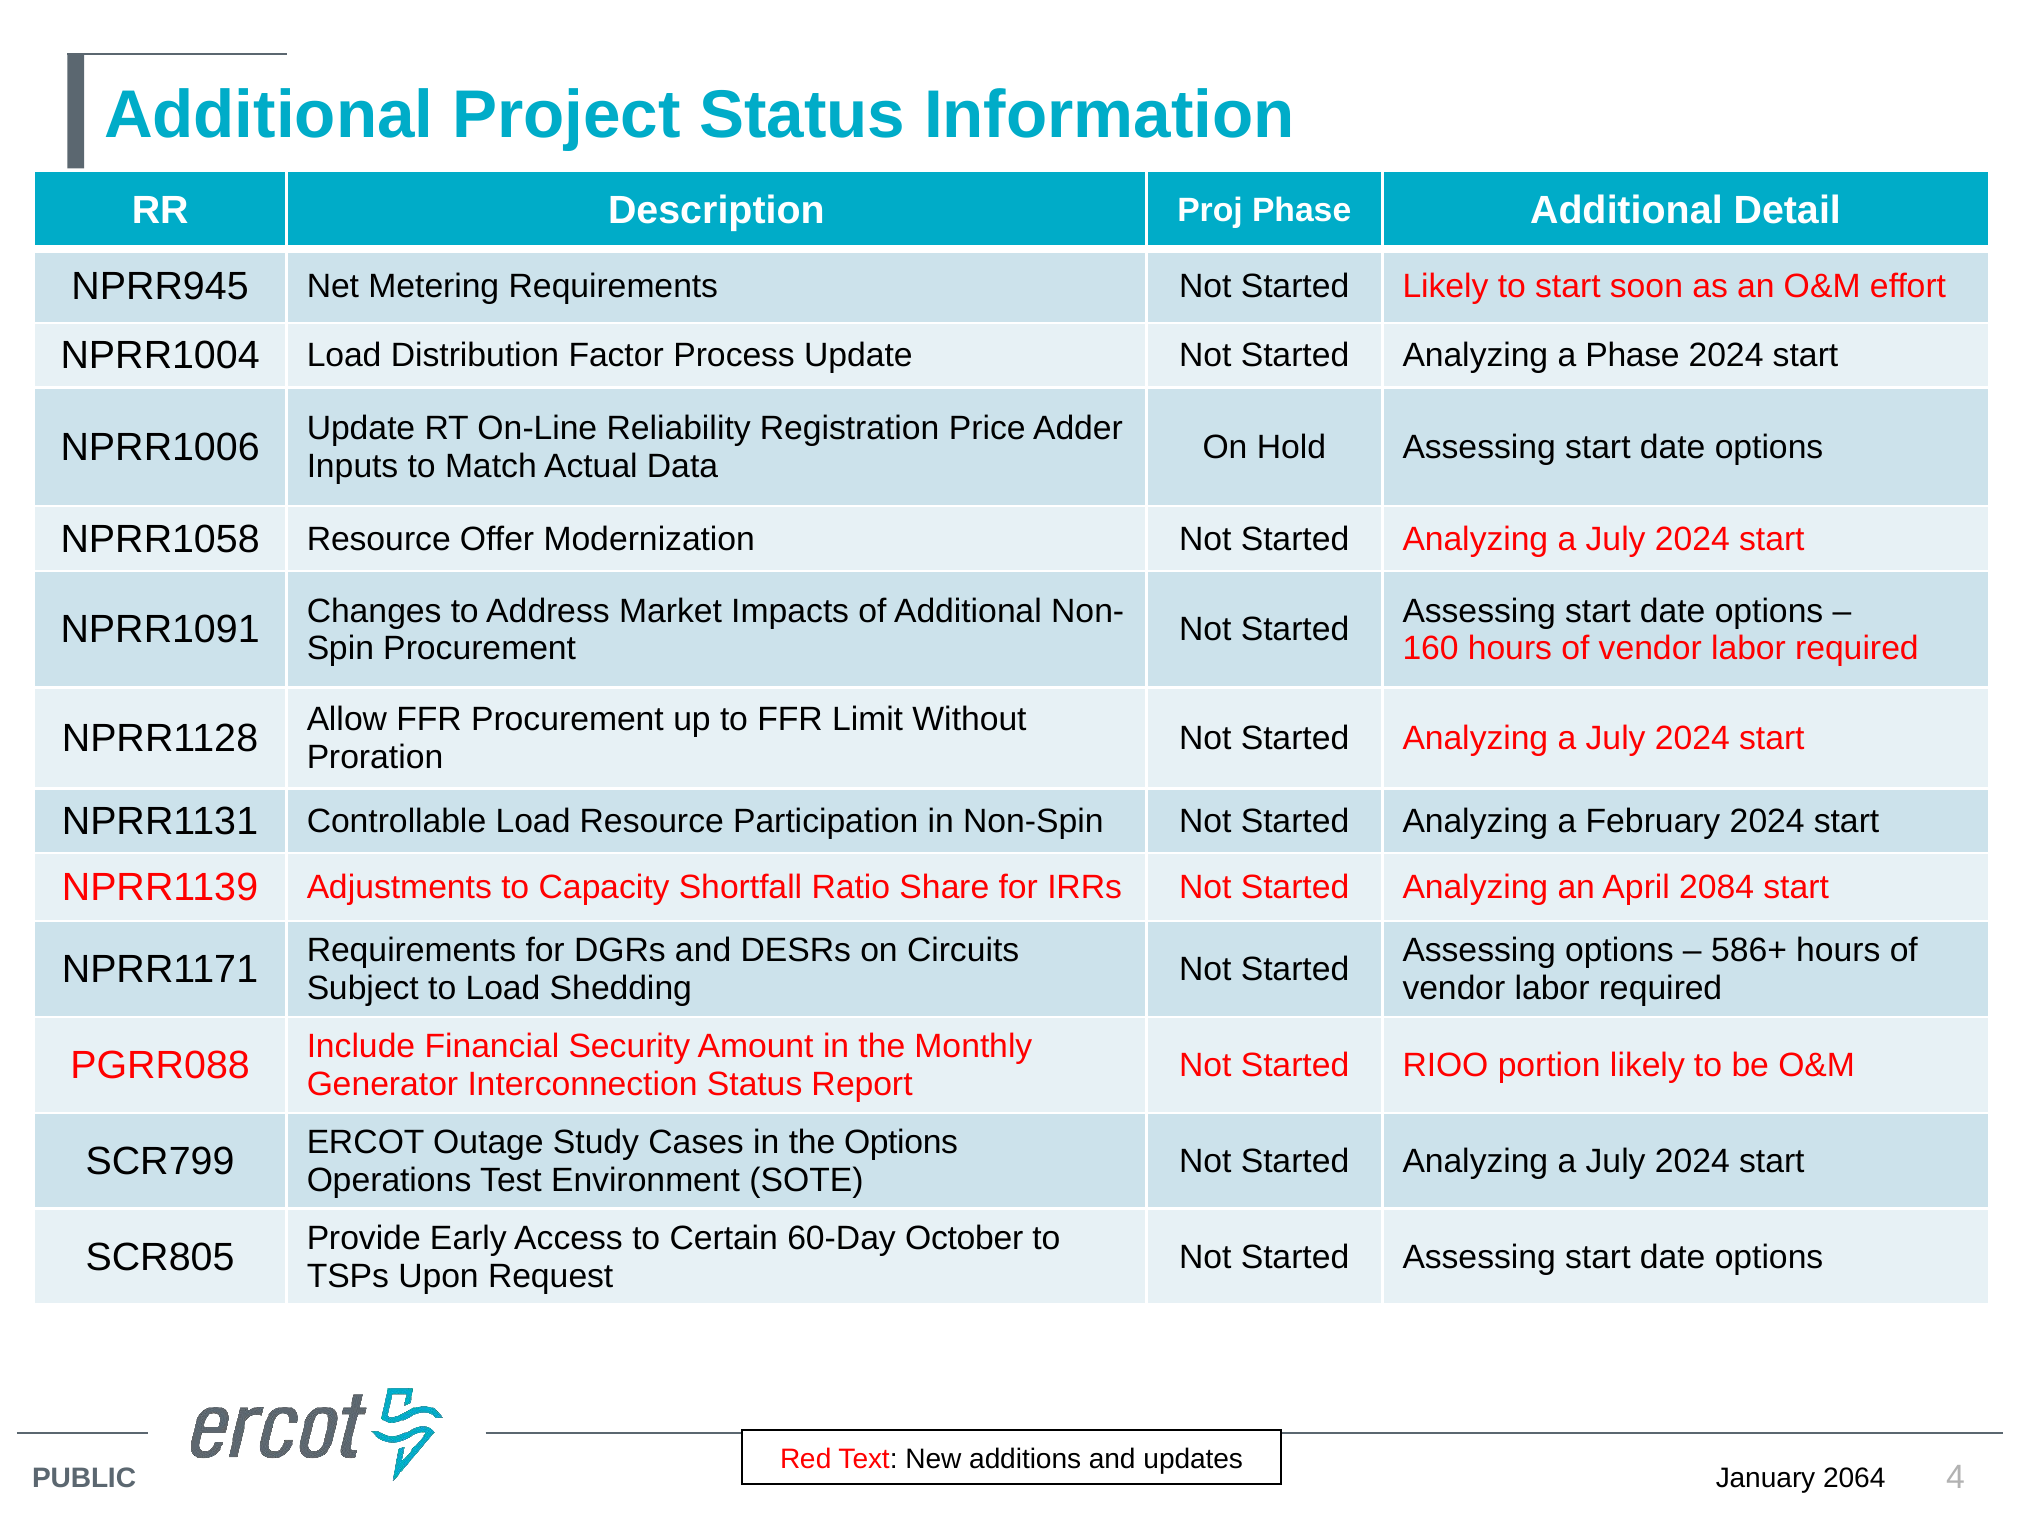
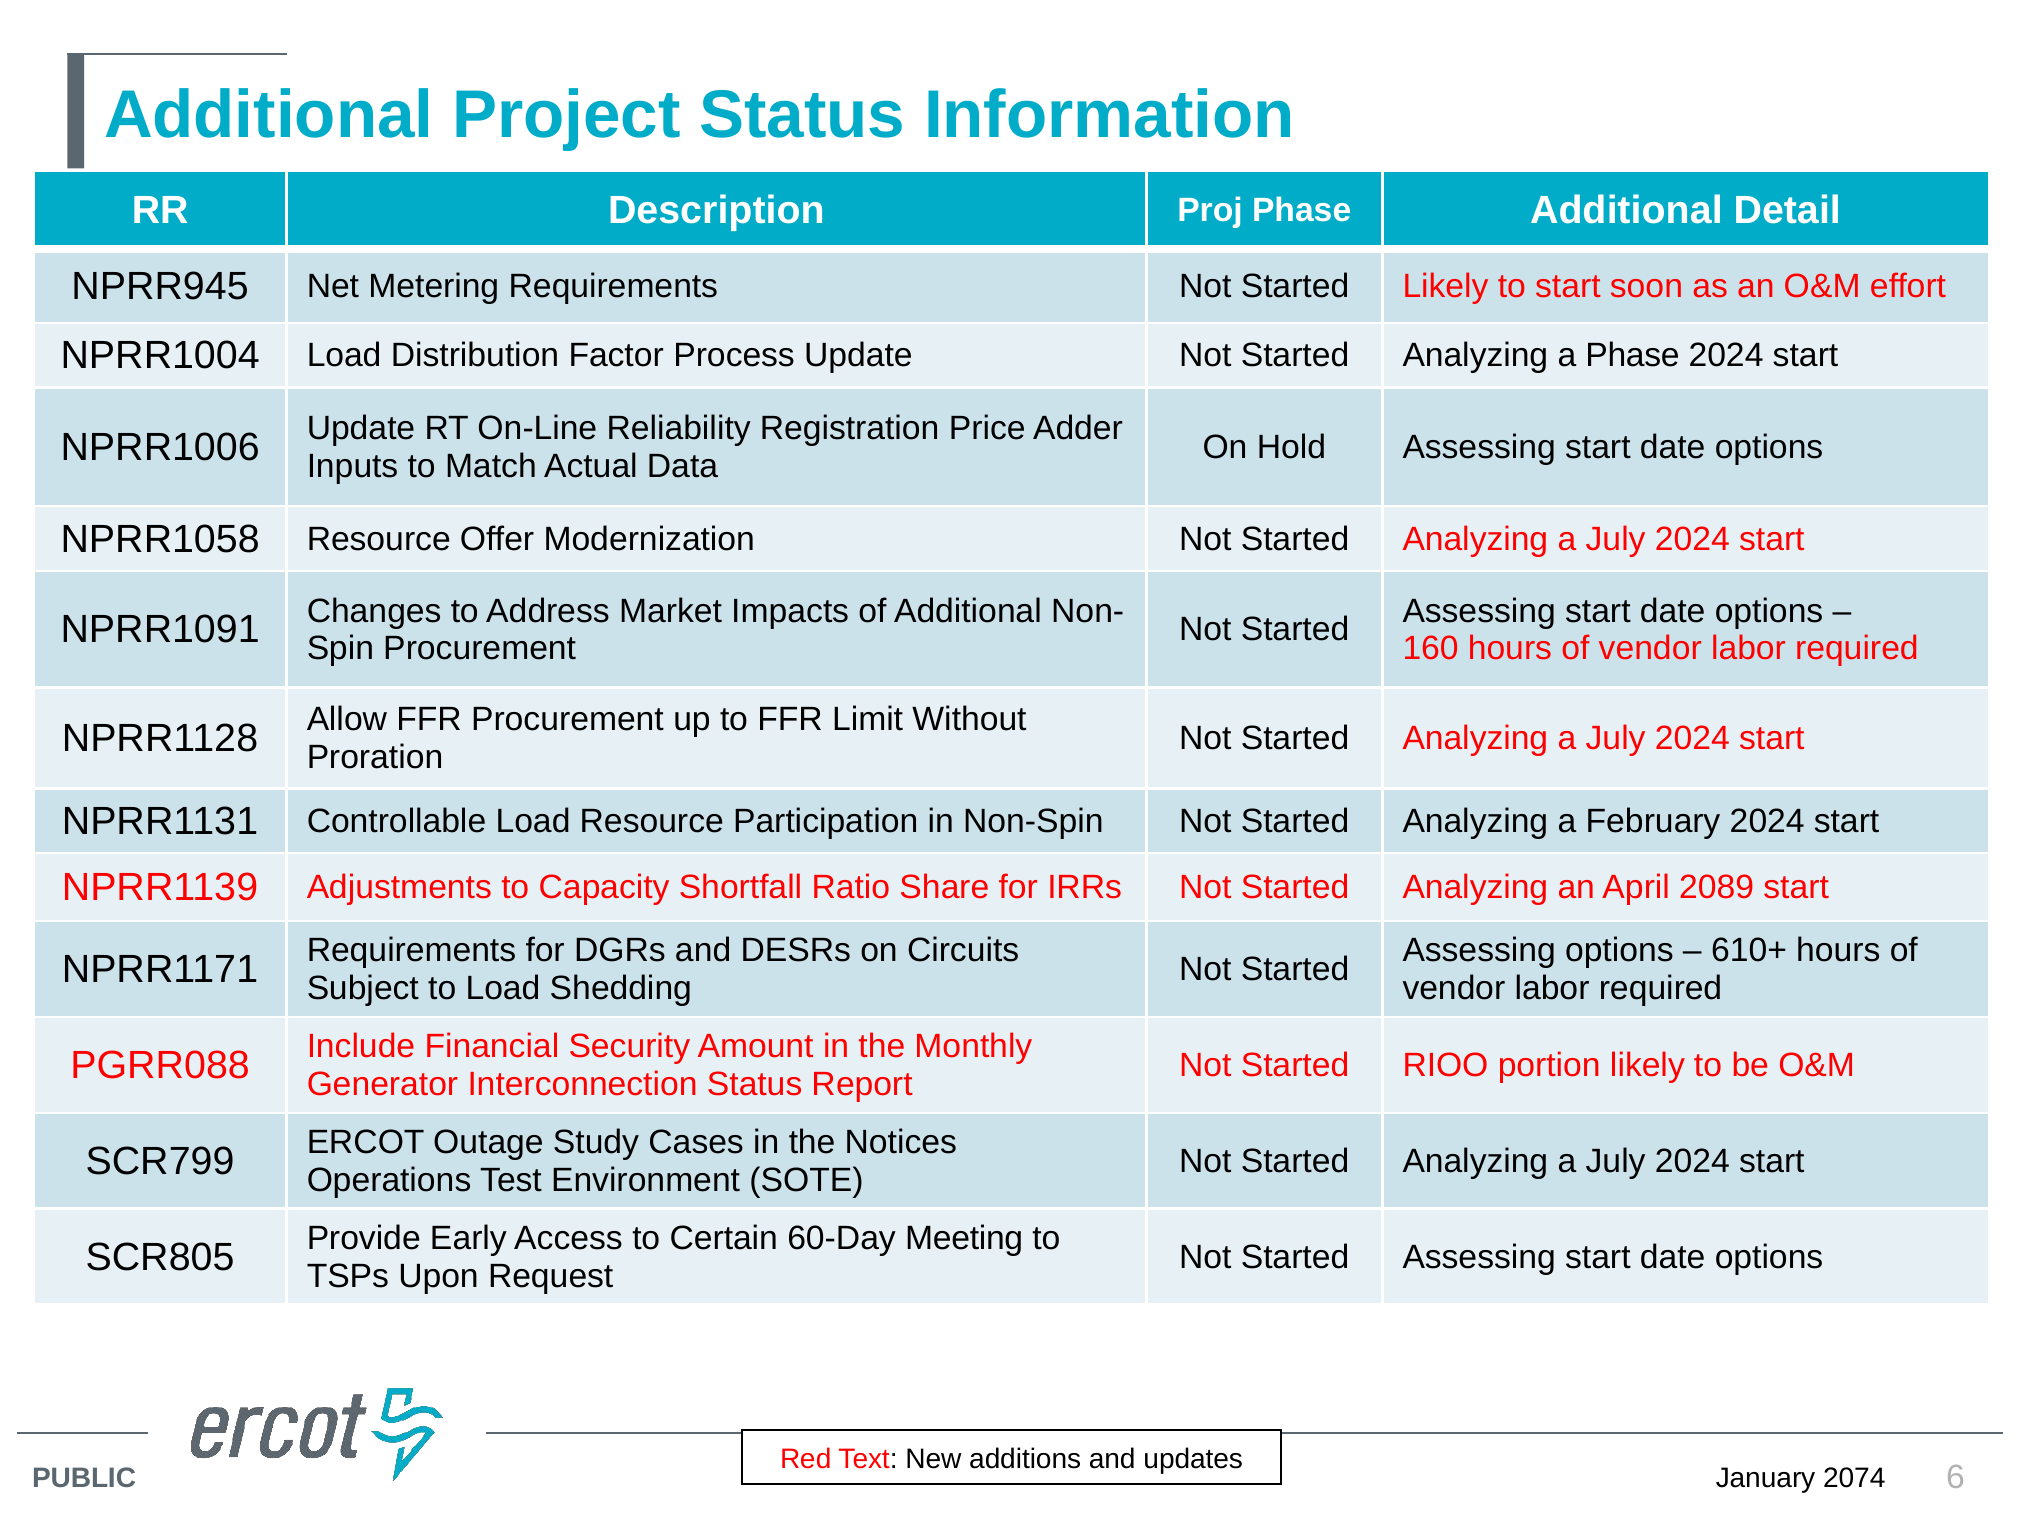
2084: 2084 -> 2089 (1717, 888)
586+: 586+ -> 610+ (1749, 951)
the Options: Options -> Notices (901, 1143)
October: October -> Meeting (964, 1238)
2064: 2064 -> 2074 (1854, 1479)
4: 4 -> 6 (1956, 1477)
